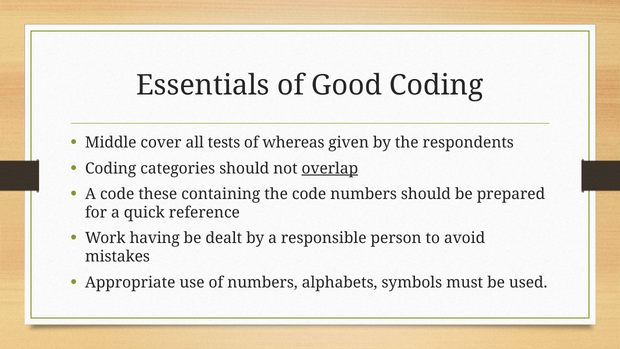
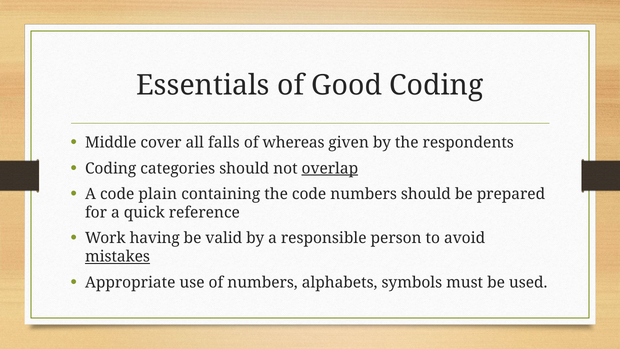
tests: tests -> falls (224, 143)
these: these -> plain (158, 194)
dealt: dealt -> valid (224, 238)
mistakes underline: none -> present (117, 257)
